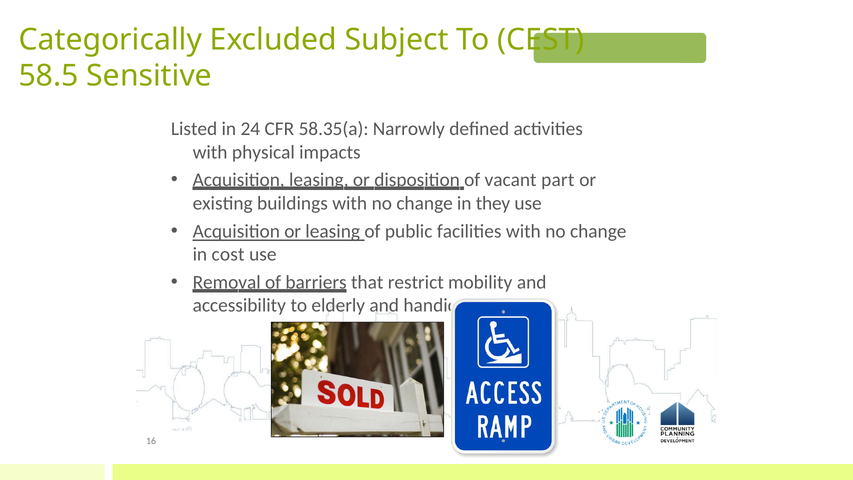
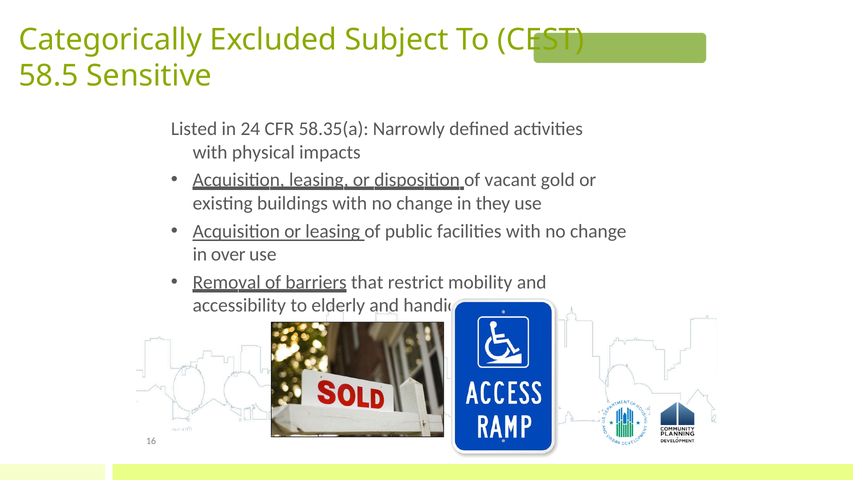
part: part -> gold (558, 180)
cost: cost -> over (228, 254)
